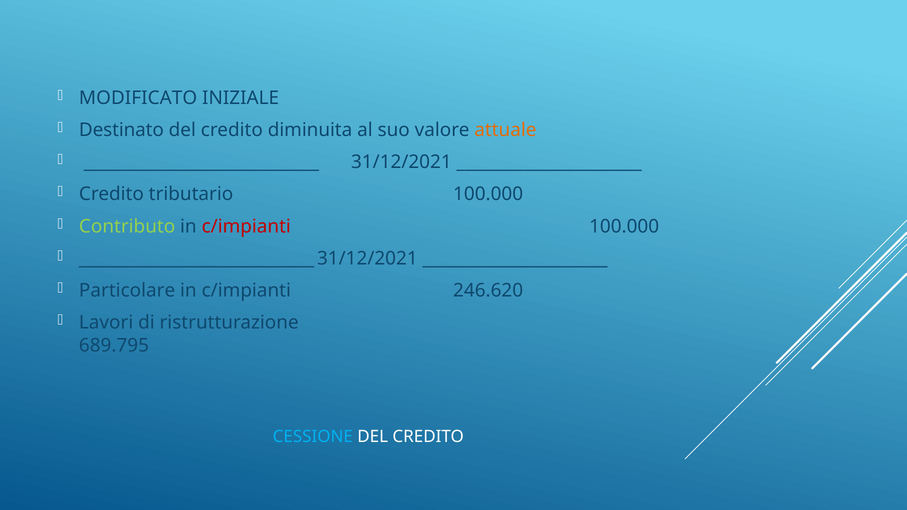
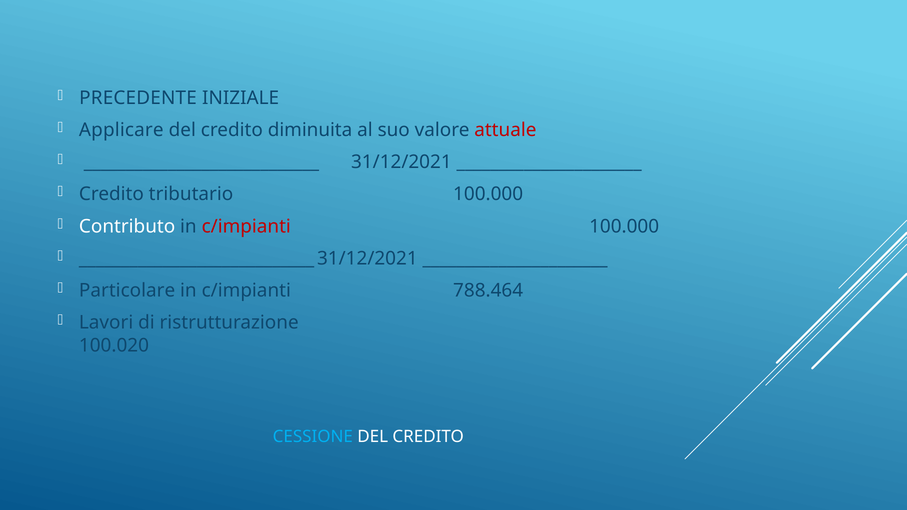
MODIFICATO: MODIFICATO -> PRECEDENTE (138, 98)
Destinato: Destinato -> Applicare (121, 130)
attuale colour: orange -> red (505, 130)
Contributo colour: light green -> white (127, 226)
246.620: 246.620 -> 788.464 (488, 291)
689.795: 689.795 -> 100.020 (114, 346)
